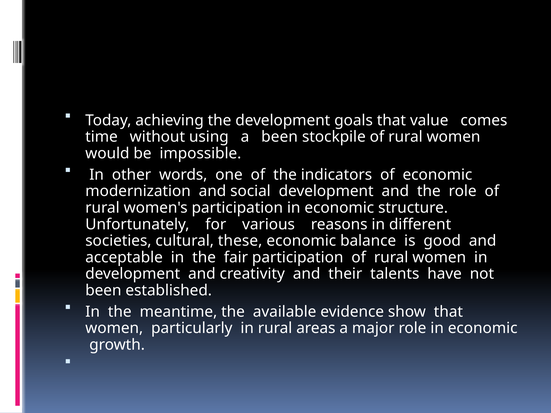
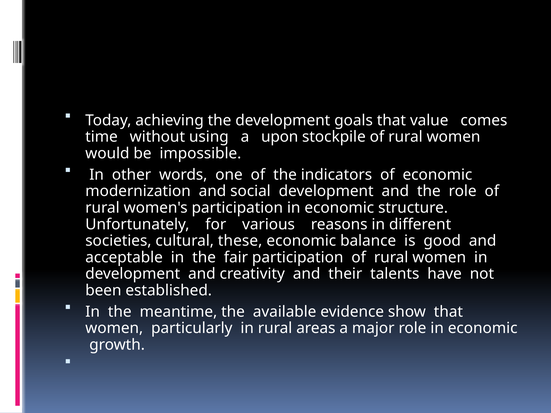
a been: been -> upon (280, 137)
